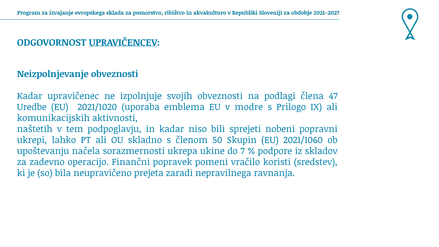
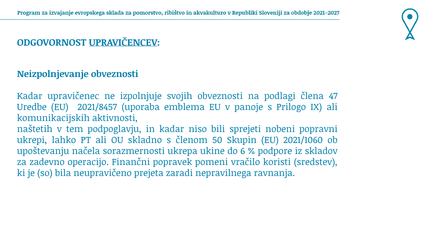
2021/1020: 2021/1020 -> 2021/8457 (97, 107)
modre: modre -> panoje (249, 107)
7: 7 -> 6 (243, 151)
